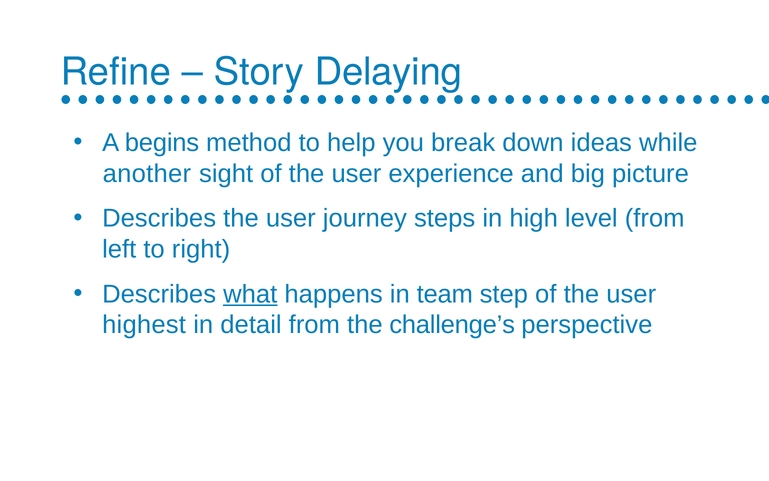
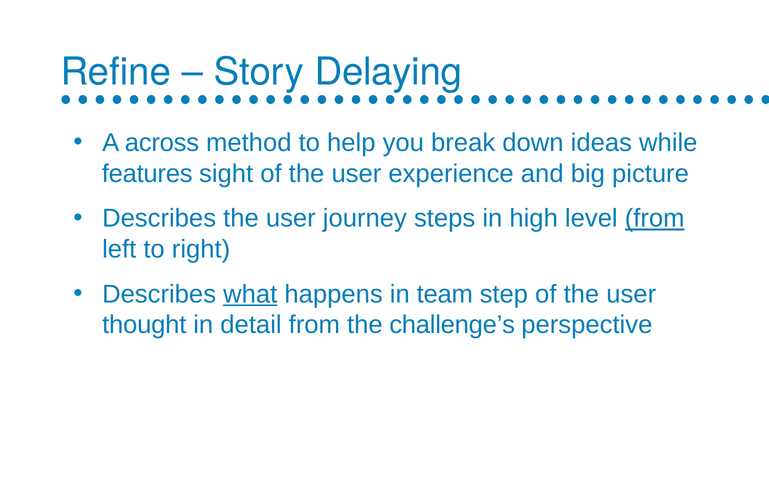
begins: begins -> across (162, 143)
another: another -> features (147, 173)
from underline: none -> present (655, 218)
highest: highest -> thought (144, 325)
